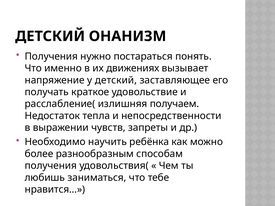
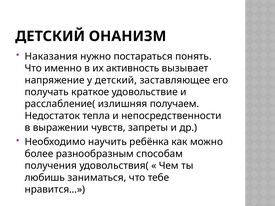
Получения: Получения -> Наказания (51, 56)
движениях: движениях -> активность (133, 68)
